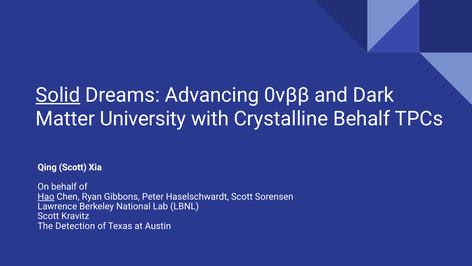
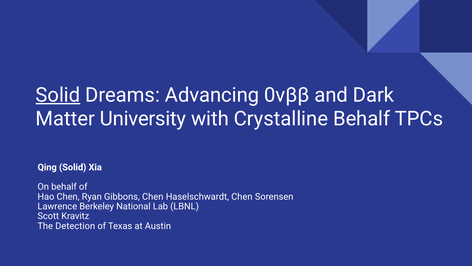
Qing Scott: Scott -> Solid (73, 167)
Hao underline: present -> none (46, 196)
Gibbons Peter: Peter -> Chen (153, 196)
Haselschwardt Scott: Scott -> Chen (242, 196)
